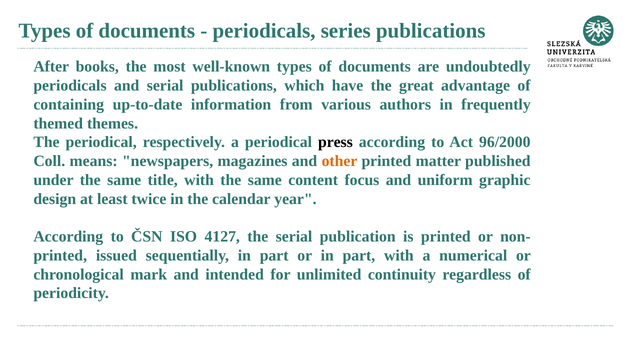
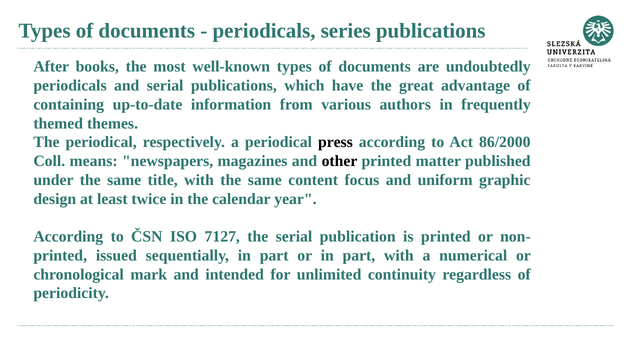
96/2000: 96/2000 -> 86/2000 (505, 142)
other colour: orange -> black (340, 161)
4127: 4127 -> 7127 (222, 237)
